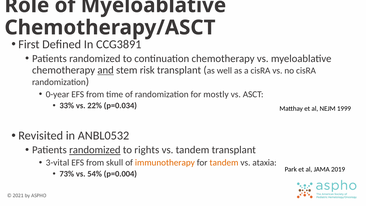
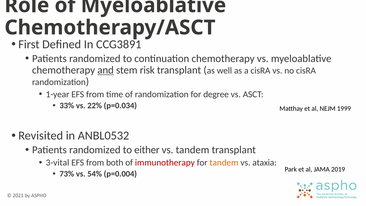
0-year: 0-year -> 1-year (58, 94)
mostly: mostly -> degree (216, 94)
randomized underline: present -> none (95, 150)
rights: rights -> either (147, 150)
skull: skull -> both (115, 162)
immunotherapy colour: orange -> red (165, 162)
